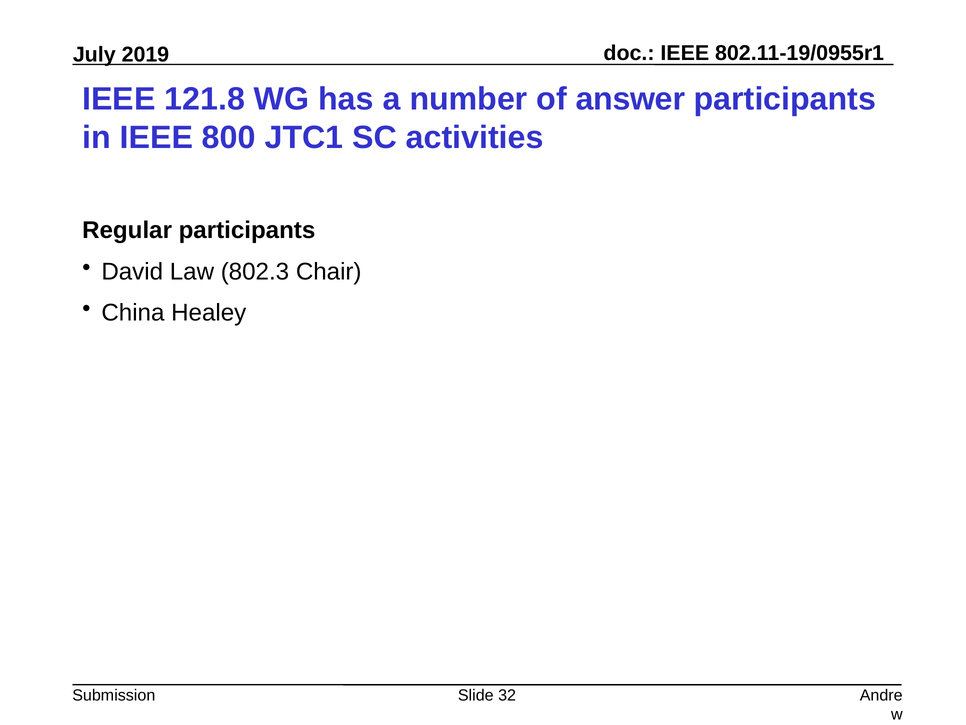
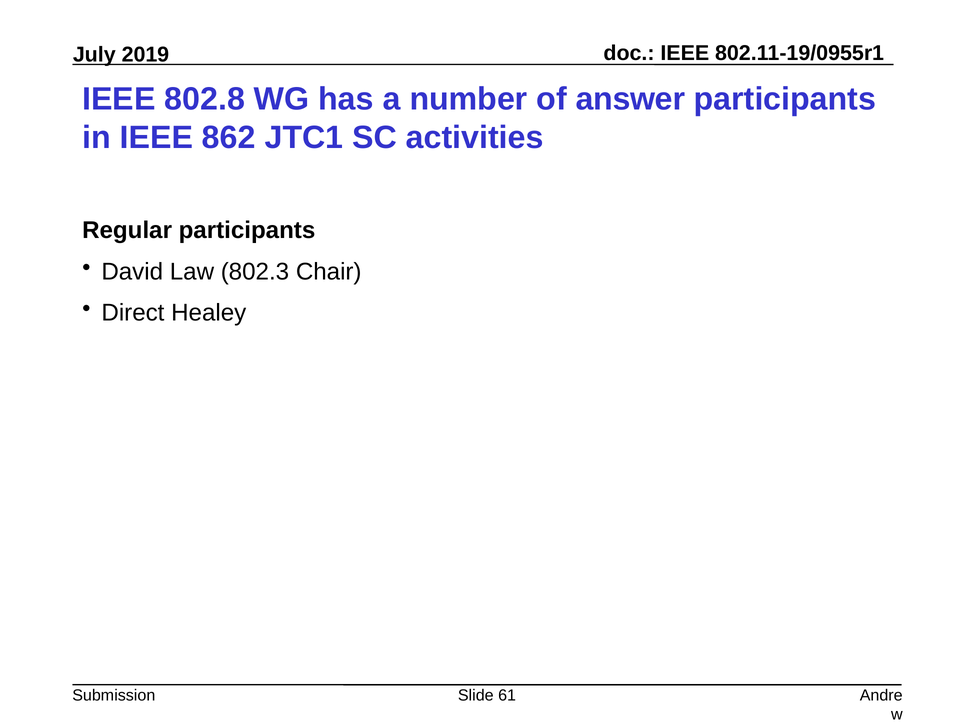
121.8: 121.8 -> 802.8 (205, 99)
800: 800 -> 862 (229, 138)
China: China -> Direct (133, 312)
32: 32 -> 61 (507, 695)
